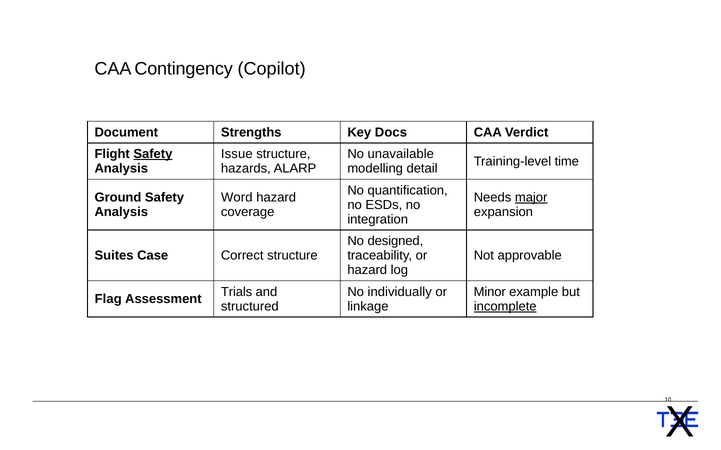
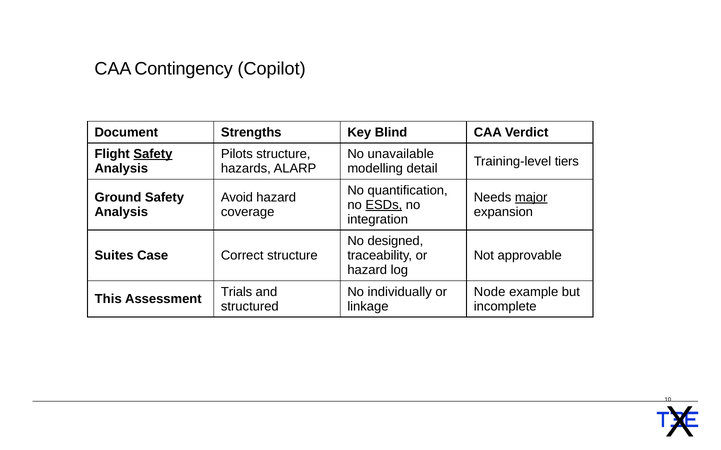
Docs: Docs -> Blind (391, 132)
Issue: Issue -> Pilots (237, 154)
time: time -> tiers (567, 162)
Word: Word -> Avoid (237, 198)
ESDs underline: none -> present (384, 205)
Minor: Minor -> Node (490, 292)
Flag: Flag -> This (108, 299)
incomplete underline: present -> none (505, 307)
